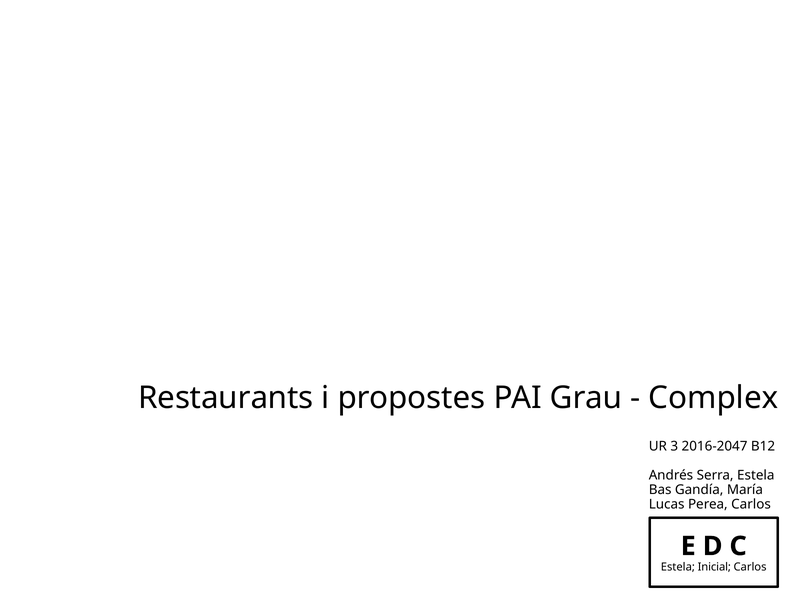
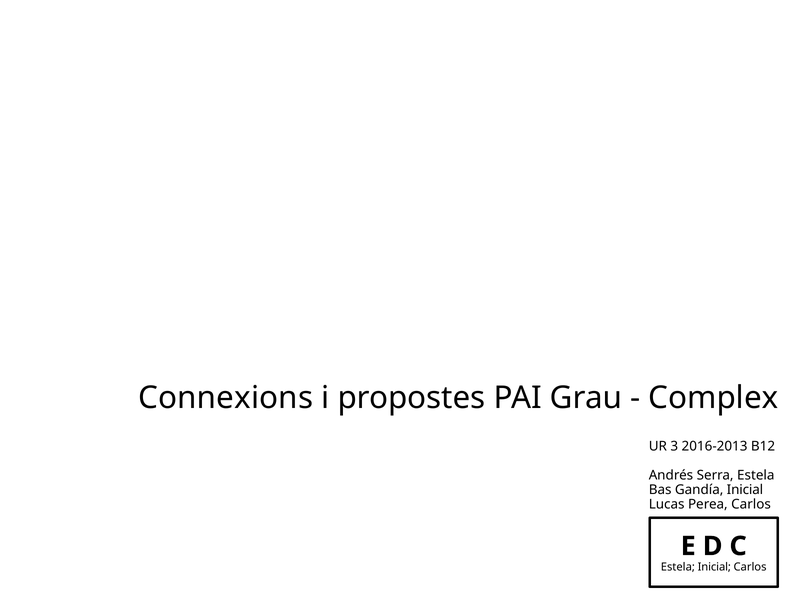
Restaurants: Restaurants -> Connexions (226, 398)
2016-2047: 2016-2047 -> 2016-2013 (715, 446)
Gandía María: María -> Inicial (745, 490)
